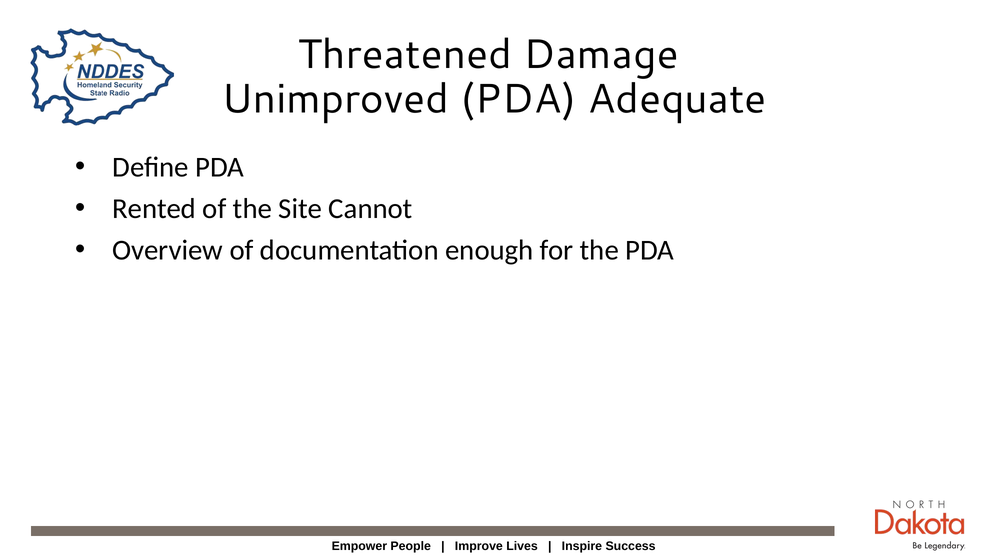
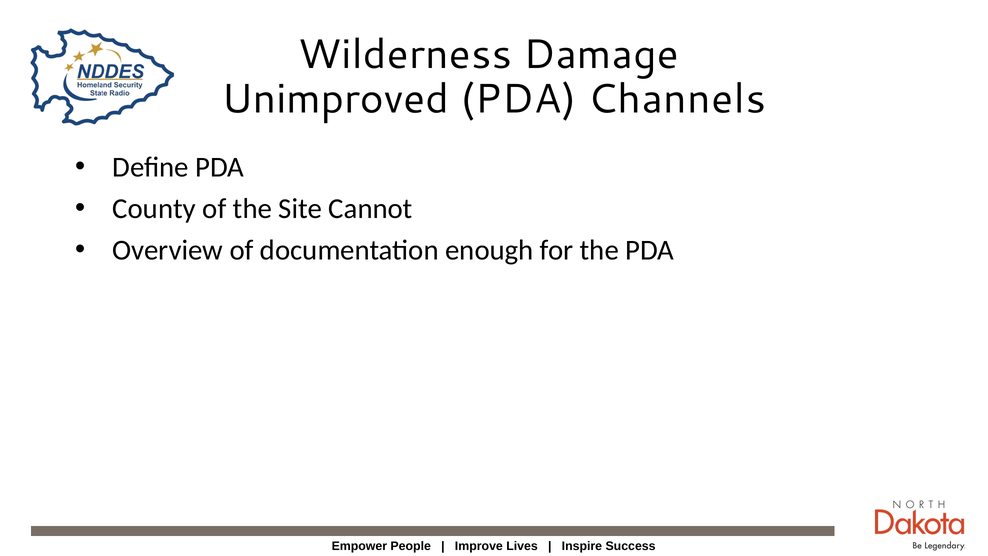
Threatened: Threatened -> Wilderness (405, 55)
Adequate: Adequate -> Channels (677, 99)
Rented: Rented -> County (154, 208)
